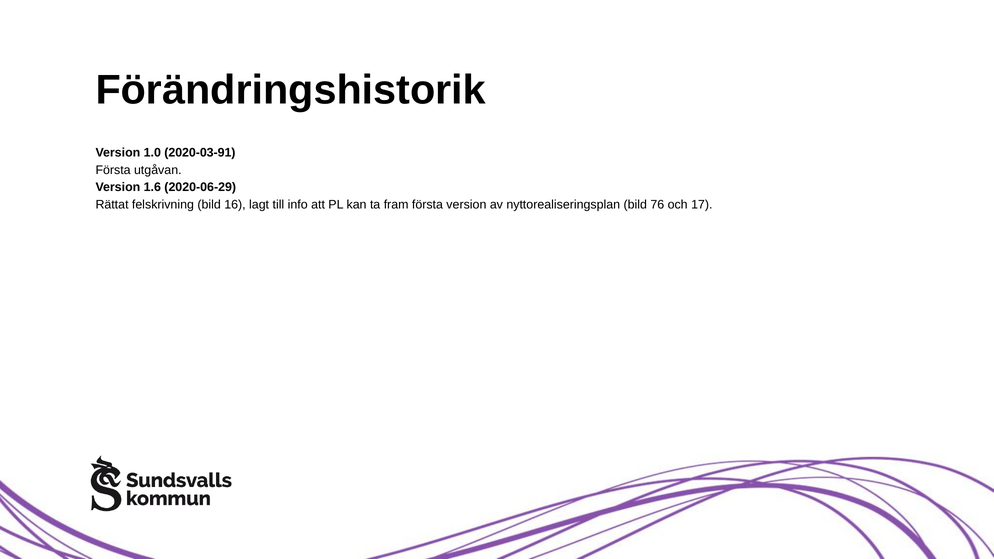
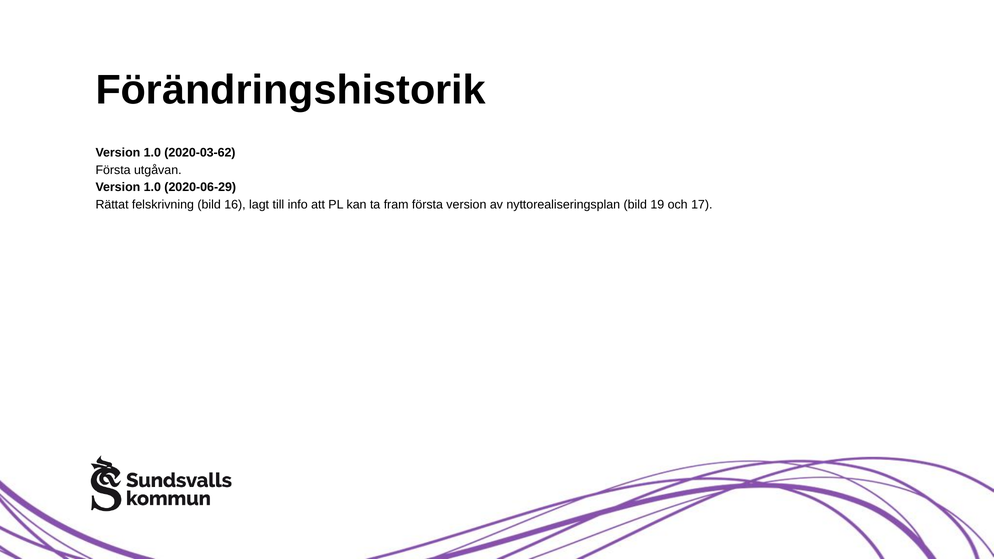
2020-03-91: 2020-03-91 -> 2020-03-62 (200, 153)
1.6: 1.6 -> 1.0 (152, 187)
76: 76 -> 19 (657, 205)
